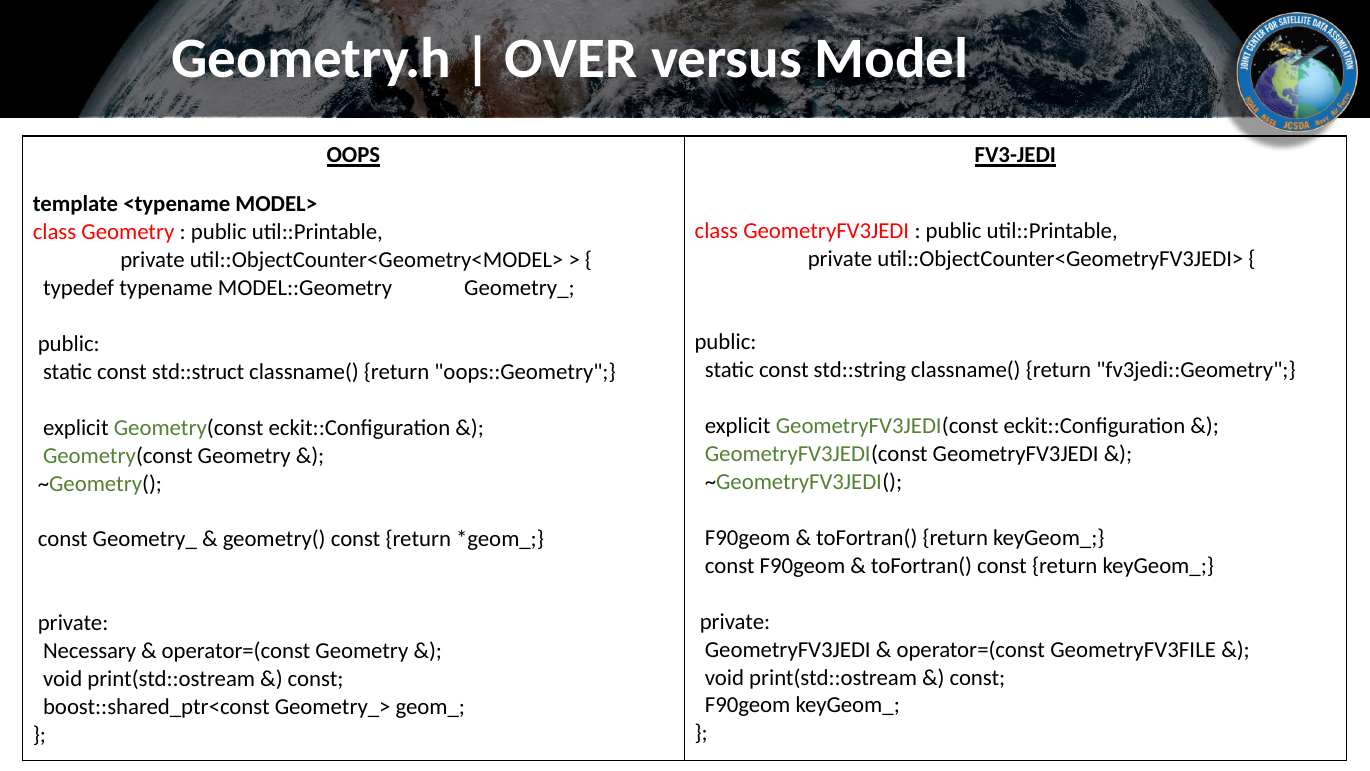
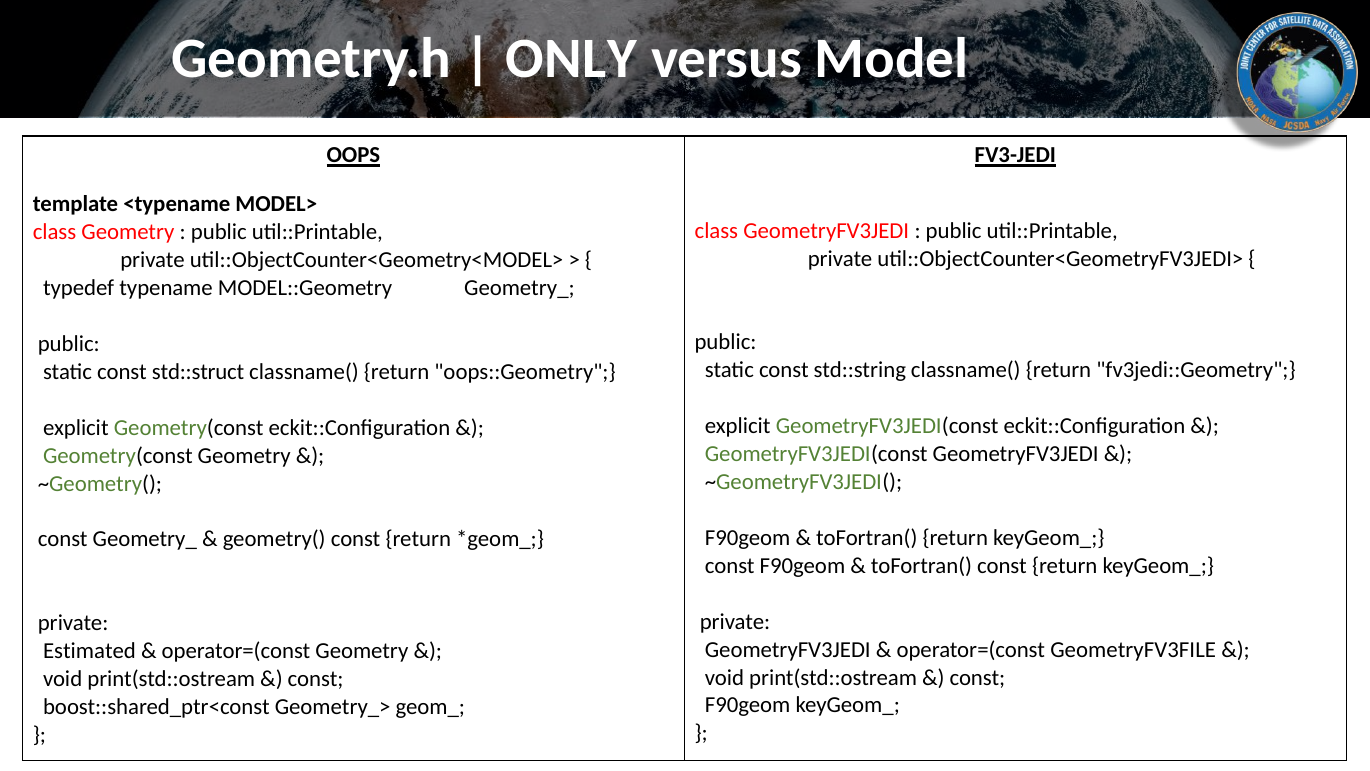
OVER: OVER -> ONLY (571, 58)
Necessary: Necessary -> Estimated (90, 651)
